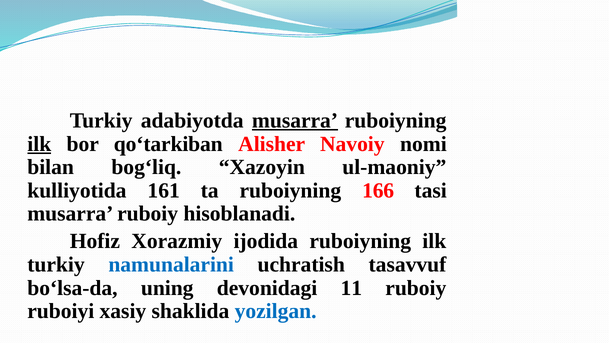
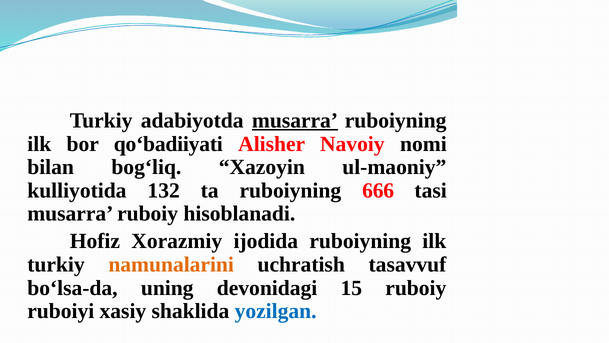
ilk underline: present -> none (39, 144)
qo‘tarkiban: qo‘tarkiban -> qo‘badiiyati (168, 144)
161: 161 -> 132 (164, 190)
166: 166 -> 666 (378, 190)
namunalarini colour: blue -> orange (171, 264)
11: 11 -> 15 (351, 288)
